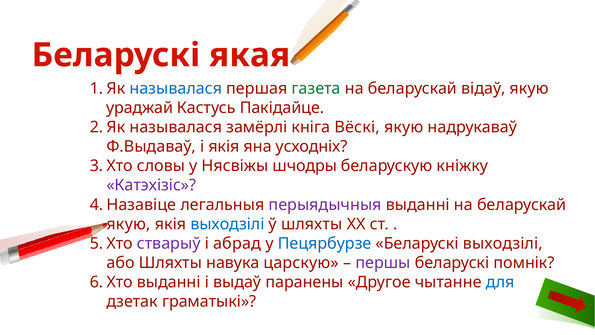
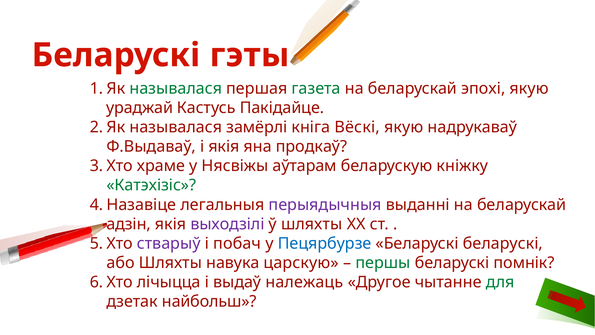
якая: якая -> гэты (249, 55)
называлася colour: blue -> green (176, 89)
відаў: відаў -> эпохі (483, 89)
усходніх: усходніх -> продкаў (311, 147)
словы: словы -> храме (161, 166)
шчодры: шчодры -> аўтарам (305, 166)
Катэхізіс colour: purple -> green (151, 185)
якую: якую -> адзін (129, 224)
выходзілі colour: blue -> purple (227, 224)
абрад: абрад -> побач (237, 243)
Беларускі выходзілі: выходзілі -> беларускі (503, 243)
першы colour: purple -> green (383, 262)
выданні: выданні -> лічыцца (169, 282)
паранены: паранены -> належаць (304, 282)
для colour: blue -> green (500, 282)
граматыкі: граматыкі -> найбольш (209, 301)
